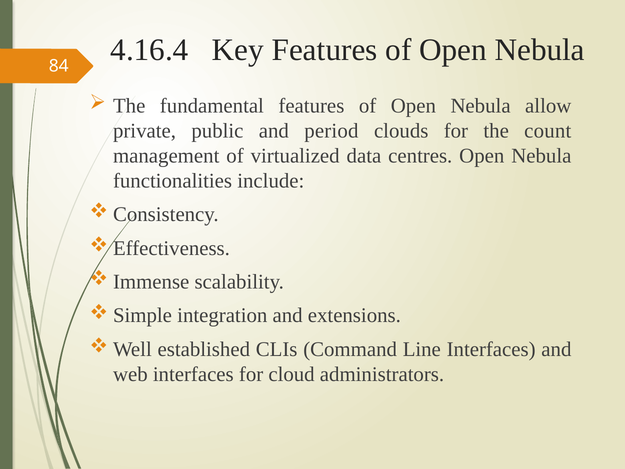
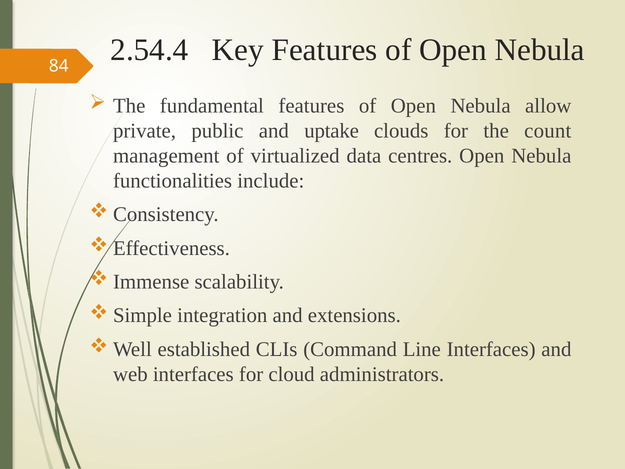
4.16.4: 4.16.4 -> 2.54.4 (149, 50)
period: period -> uptake (332, 131)
